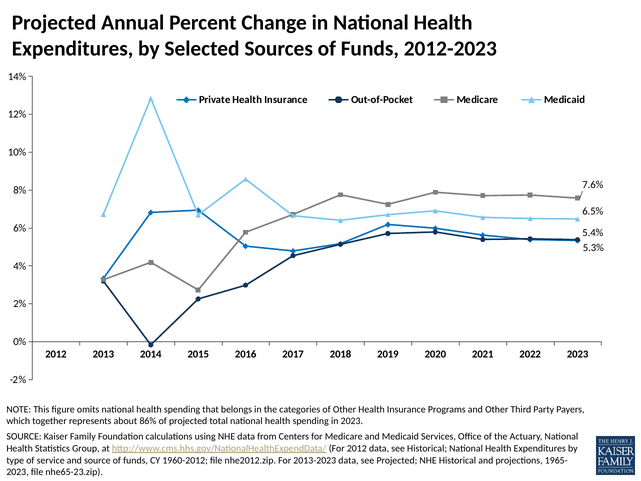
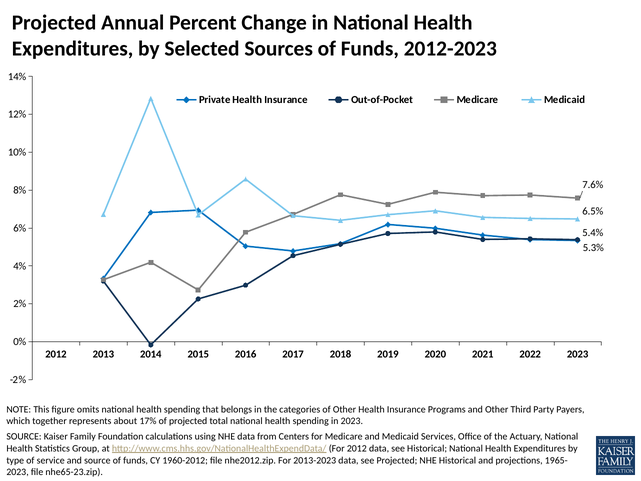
86%: 86% -> 17% (148, 421)
